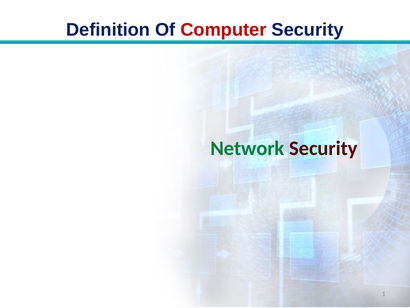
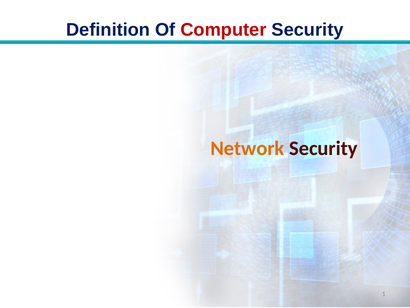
Network colour: green -> orange (247, 148)
